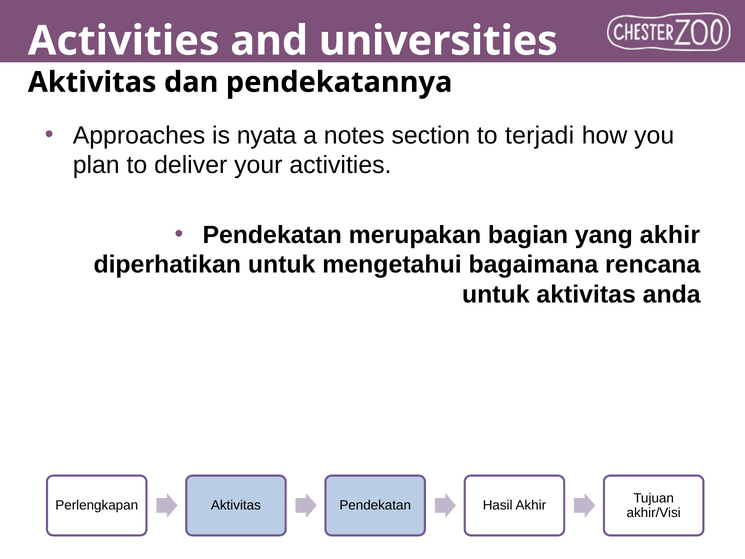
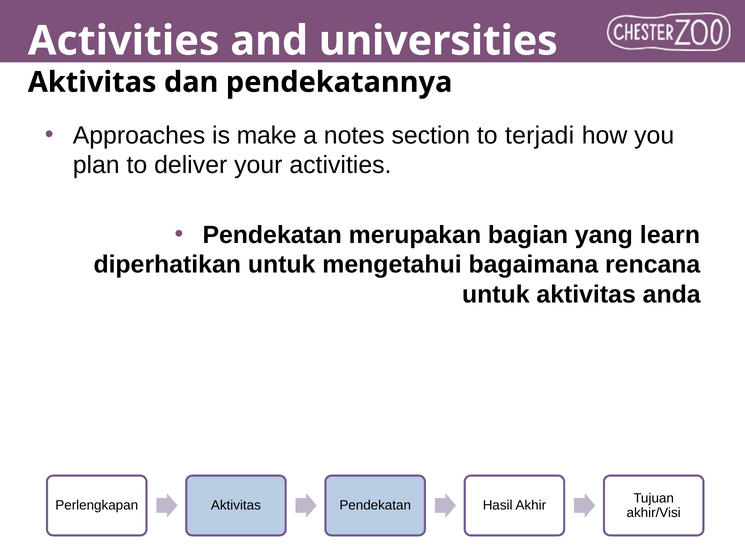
nyata: nyata -> make (267, 135)
yang akhir: akhir -> learn (670, 235)
